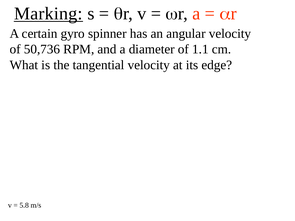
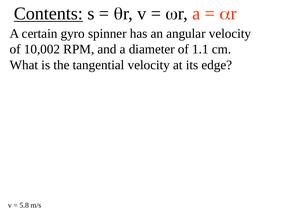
Marking: Marking -> Contents (48, 14)
50,736: 50,736 -> 10,002 (42, 49)
